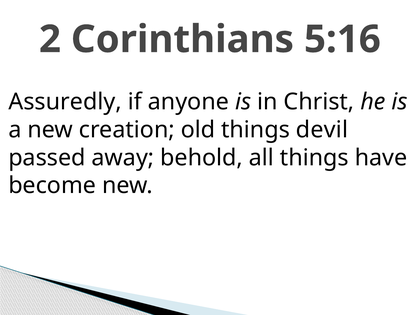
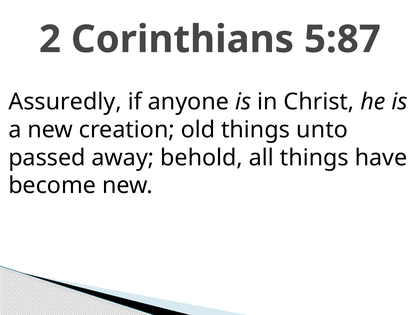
5:16: 5:16 -> 5:87 (342, 39)
devil: devil -> unto (322, 130)
